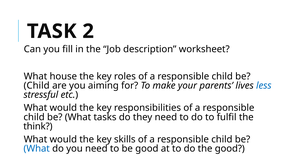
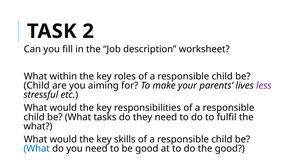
house: house -> within (63, 77)
less colour: blue -> purple (264, 86)
think: think -> what (38, 127)
